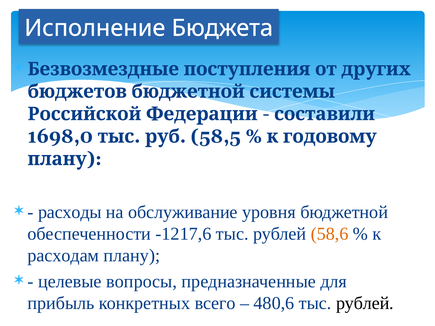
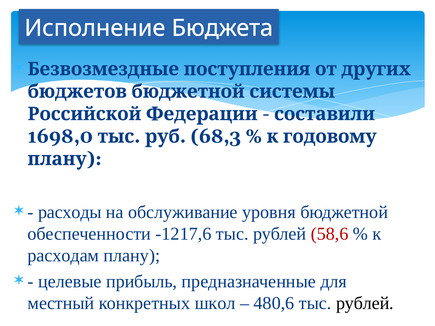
58,5: 58,5 -> 68,3 (216, 137)
58,6 colour: orange -> red (330, 234)
вопросы: вопросы -> прибыль (142, 282)
прибыль: прибыль -> местный (61, 303)
всего: всего -> школ (215, 303)
